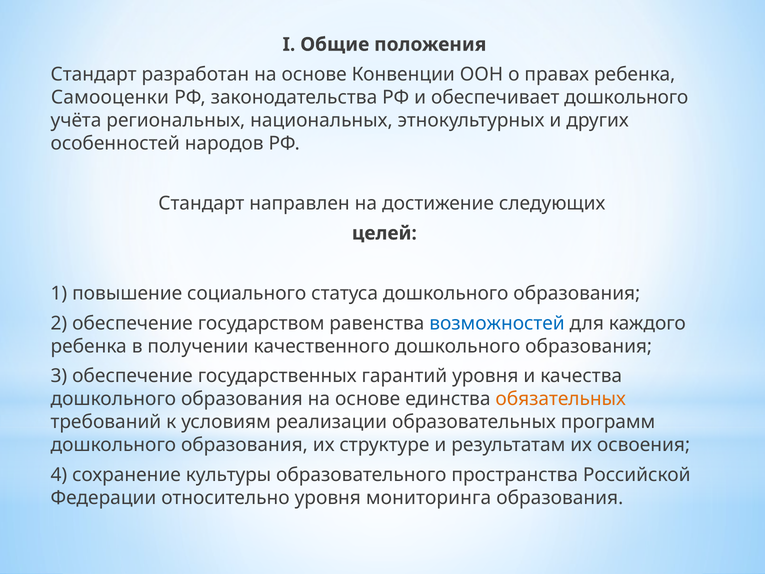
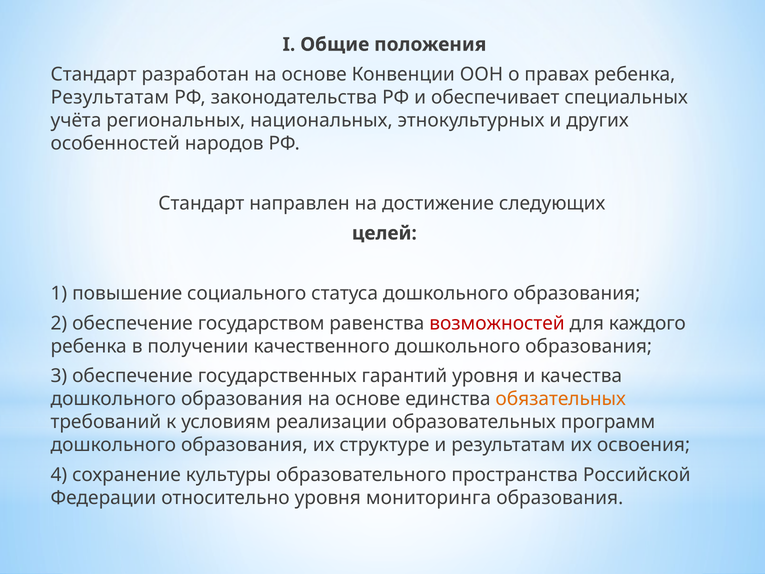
Самооценки: Самооценки -> Результатам (110, 97)
обеспечивает дошкольного: дошкольного -> специальных (626, 97)
возможностей colour: blue -> red (497, 323)
